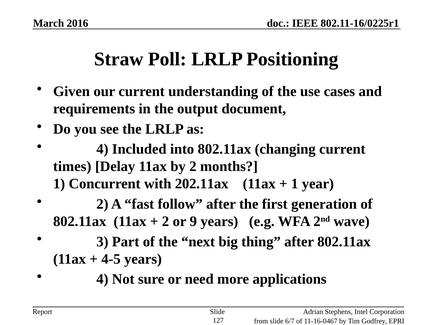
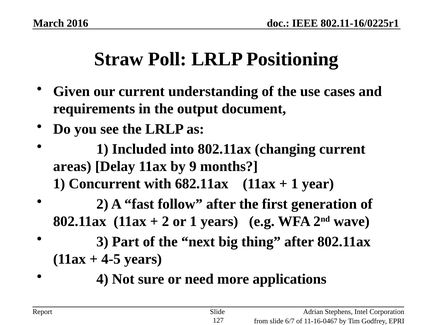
4: 4 -> 1 (102, 149)
times: times -> areas (72, 166)
by 2: 2 -> 9 (193, 166)
202.11ax: 202.11ax -> 682.11ax (202, 184)
or 9: 9 -> 1 (193, 221)
